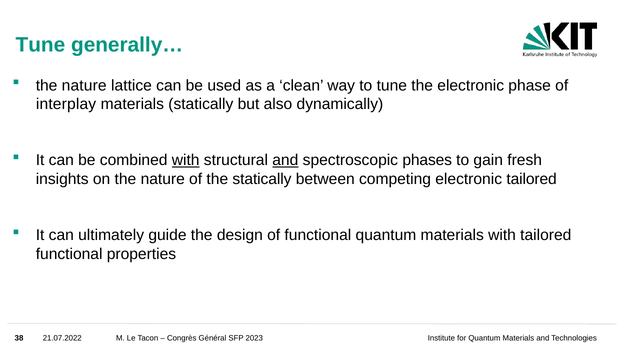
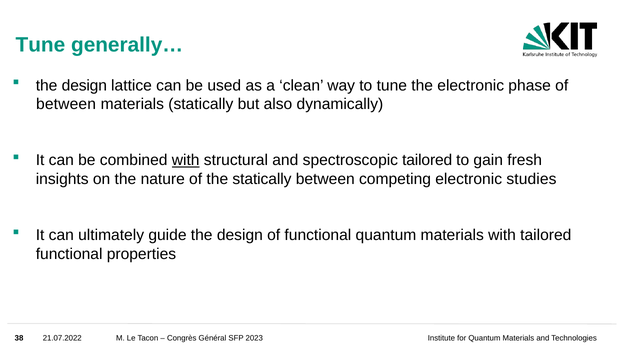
nature: nature -> design (84, 85)
interplay: interplay -> between (66, 104)
and underline: present -> none (285, 160)
spectroscopic phases: phases -> tailored (427, 160)
electronic tailored: tailored -> studies (531, 179)
